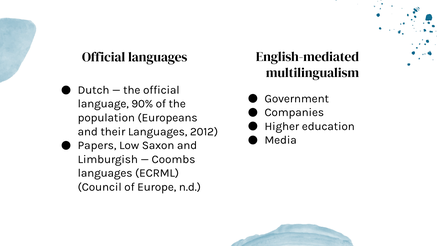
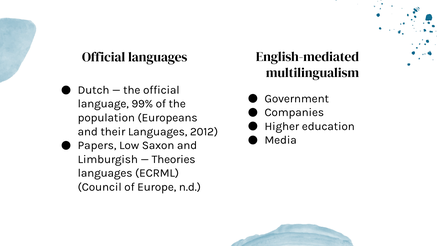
90%: 90% -> 99% (142, 104)
Coombs: Coombs -> Theories (174, 159)
